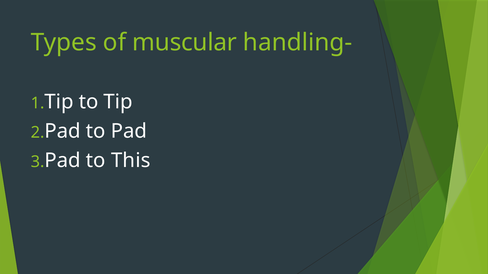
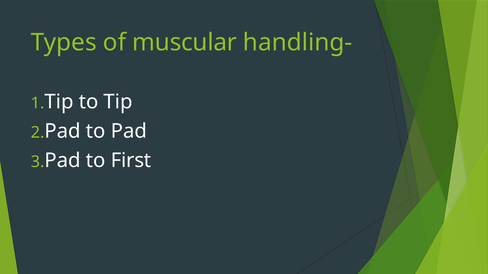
This: This -> First (131, 161)
